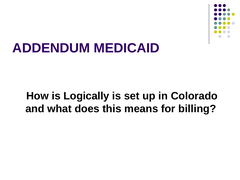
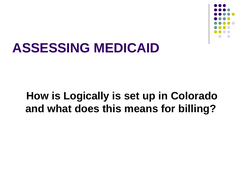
ADDENDUM: ADDENDUM -> ASSESSING (51, 48)
